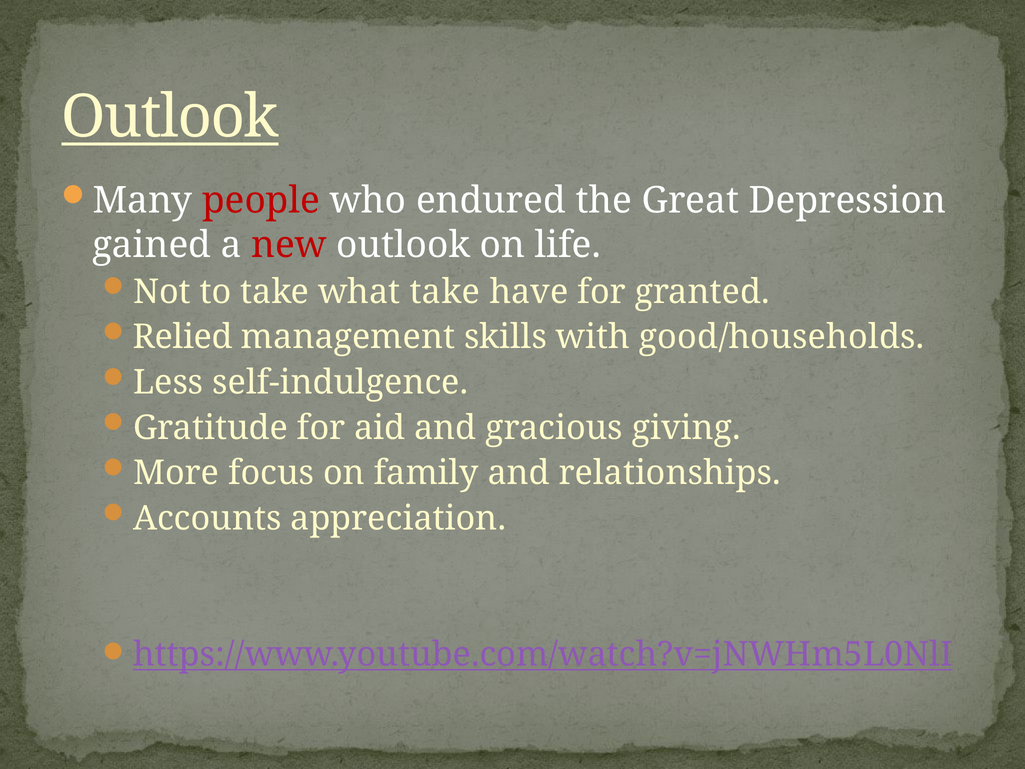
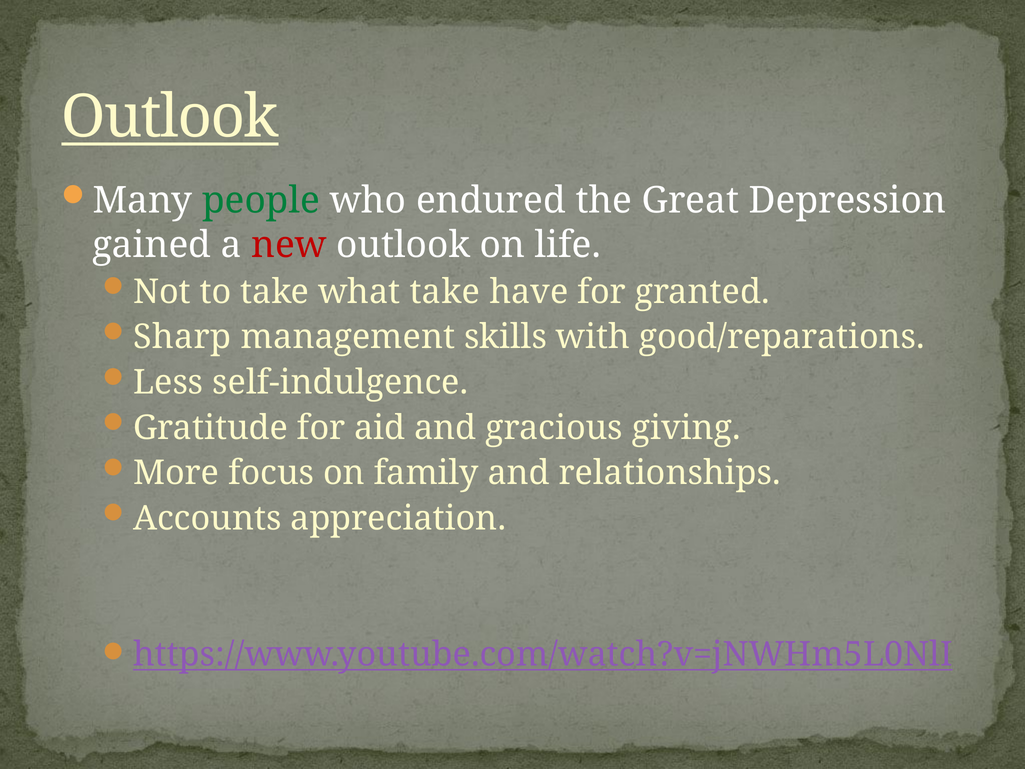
people colour: red -> green (261, 201)
Relied: Relied -> Sharp (182, 337)
good/households: good/households -> good/reparations (782, 337)
